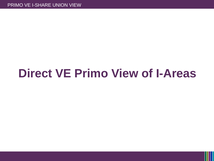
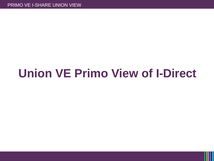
Direct: Direct -> Union (35, 73)
I-Areas: I-Areas -> I-Direct (176, 73)
